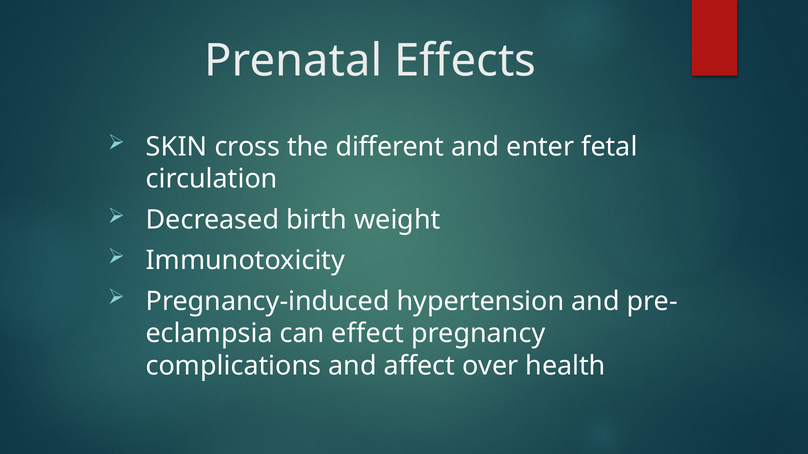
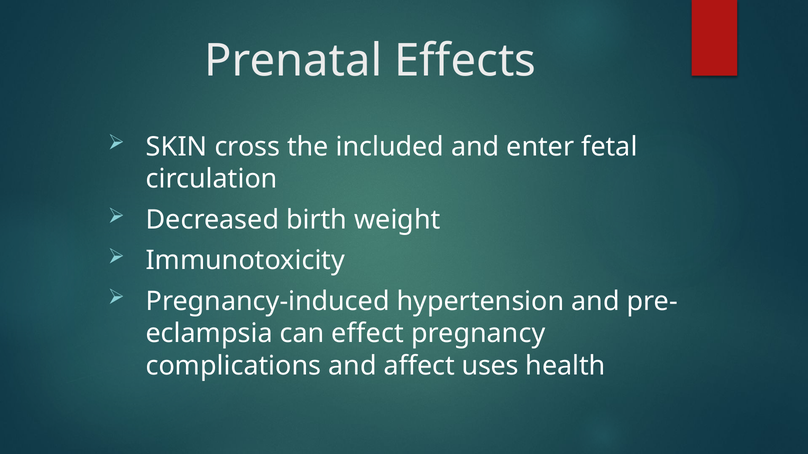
different: different -> included (390, 147)
over: over -> uses (490, 366)
